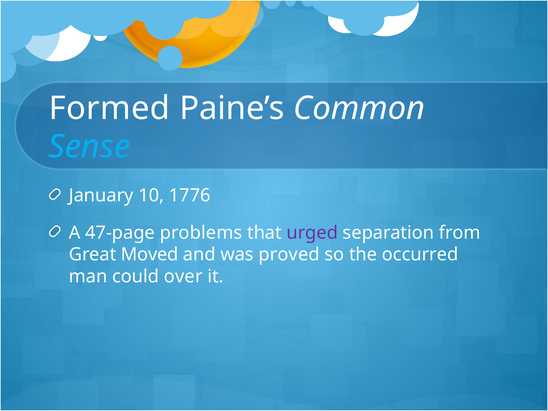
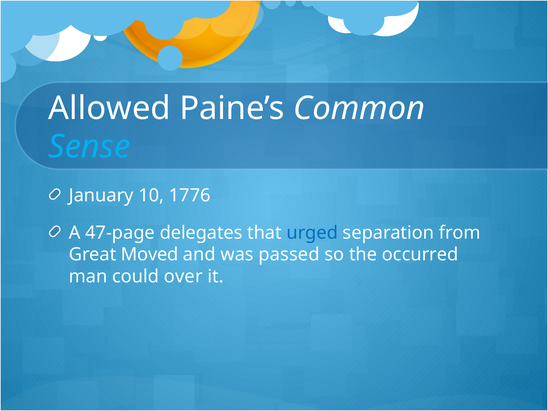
Formed: Formed -> Allowed (109, 108)
problems: problems -> delegates (201, 233)
urged colour: purple -> blue (312, 233)
proved: proved -> passed (289, 255)
